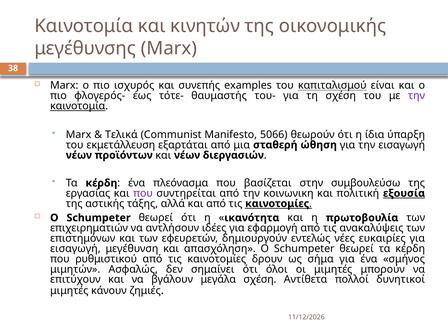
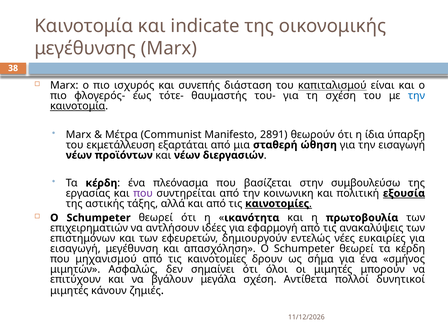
κινητών: κινητών -> indicate (205, 26)
examples: examples -> διάσταση (248, 85)
την colour: purple -> blue (417, 96)
Τελικά: Τελικά -> Μέτρα (121, 135)
5066: 5066 -> 2891 (274, 135)
ρυθμιστικού: ρυθμιστικού -> μηχανισμού (106, 259)
